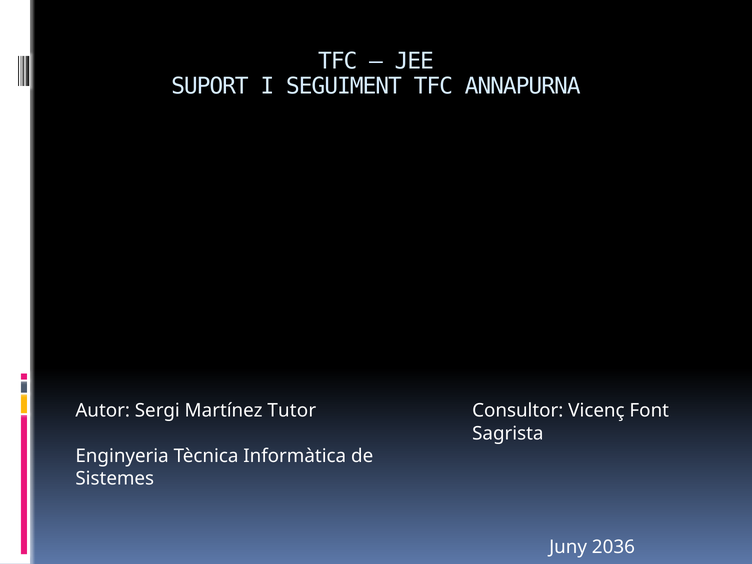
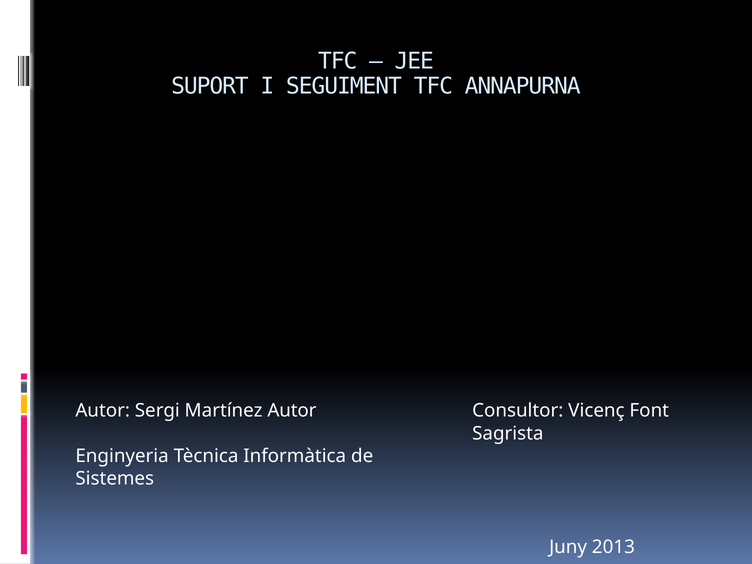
Martínez Tutor: Tutor -> Autor (292, 411)
2036: 2036 -> 2013 (613, 547)
